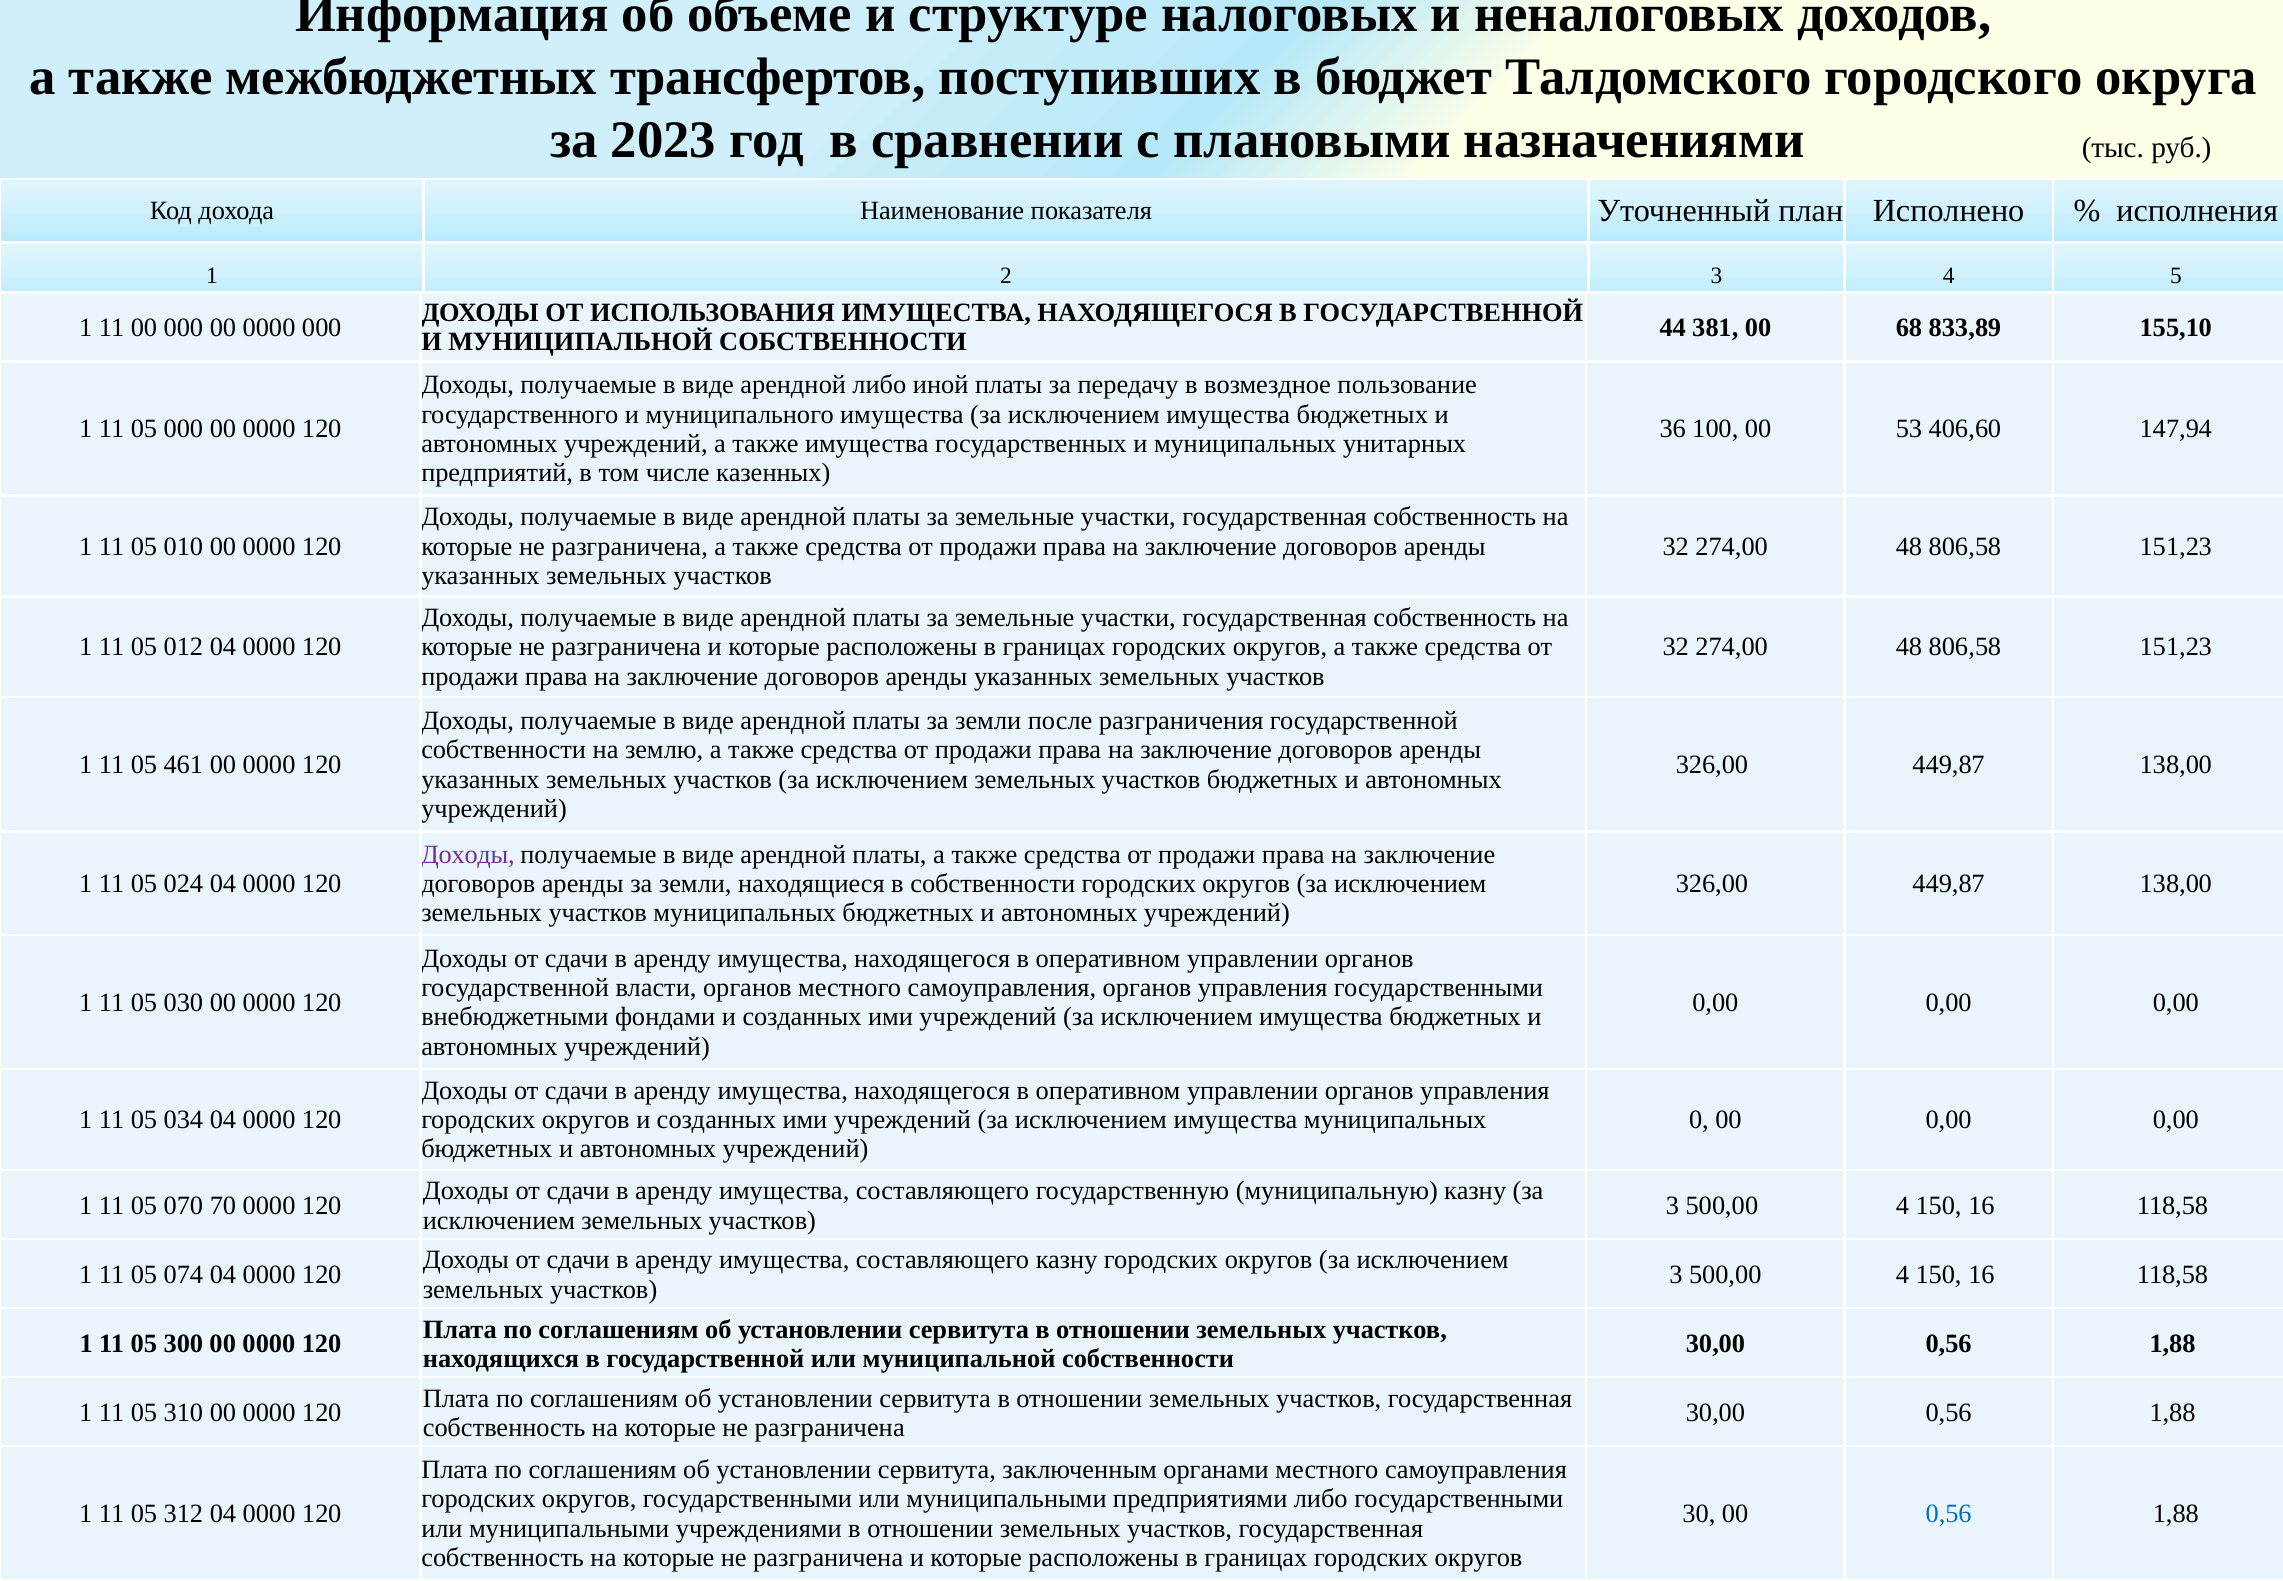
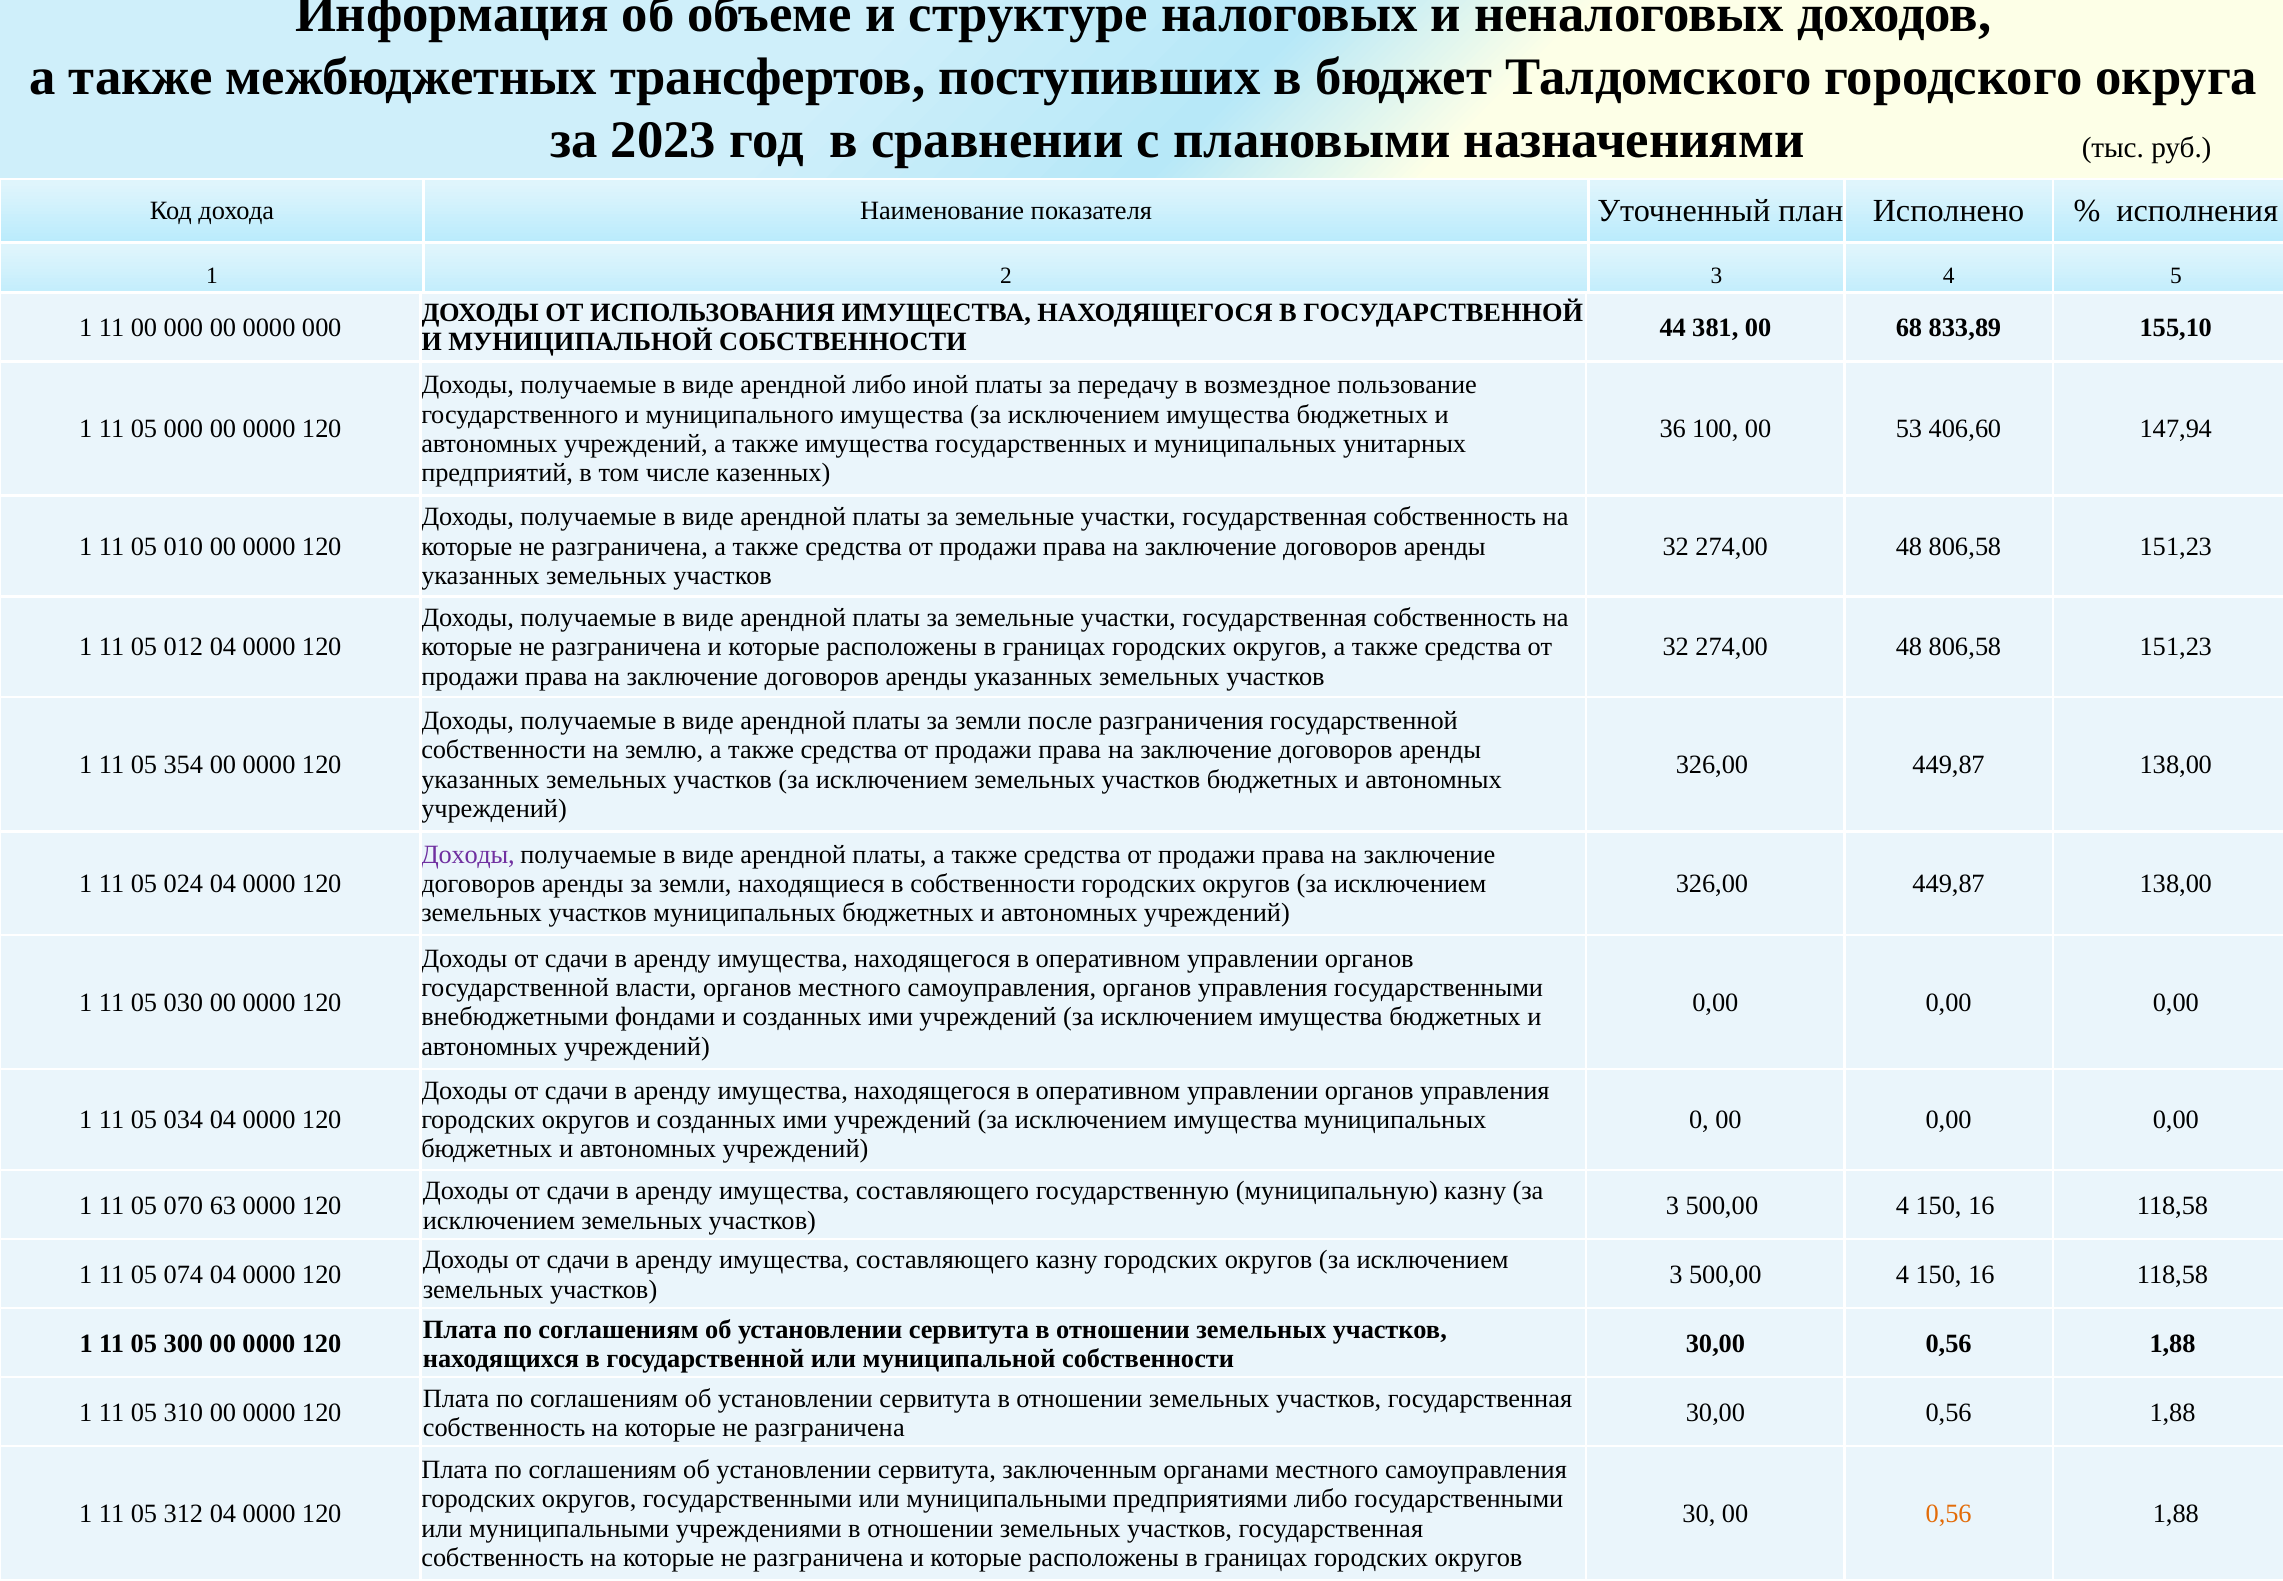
461: 461 -> 354 (183, 765)
70: 70 -> 63 (223, 1205)
0,56 colour: blue -> orange (1949, 1513)
